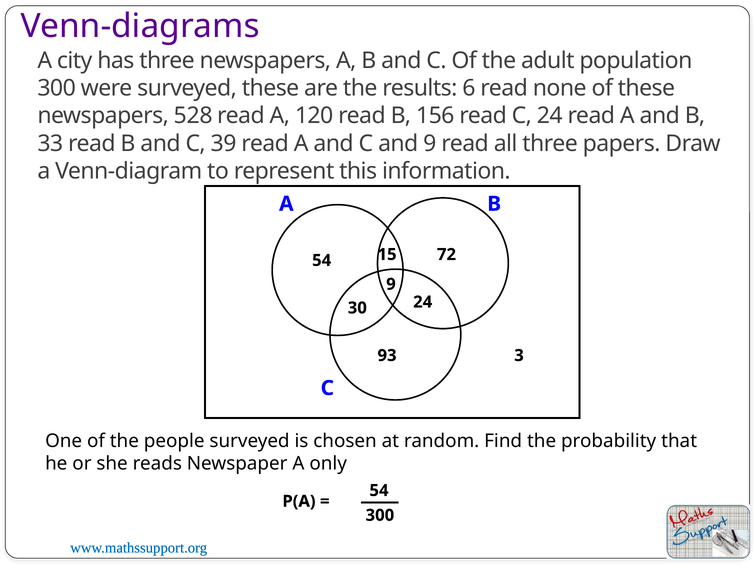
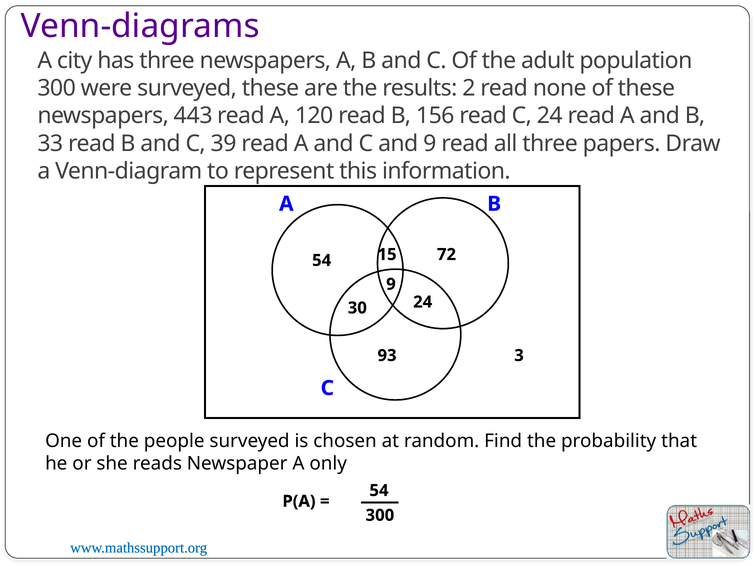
6: 6 -> 2 (469, 88)
528: 528 -> 443 (193, 116)
